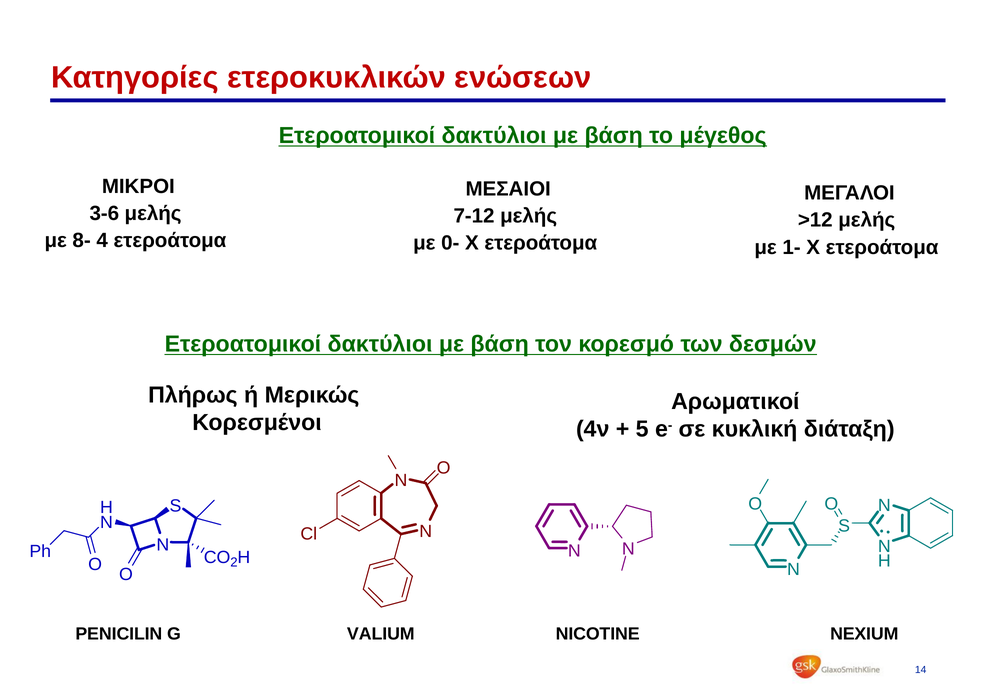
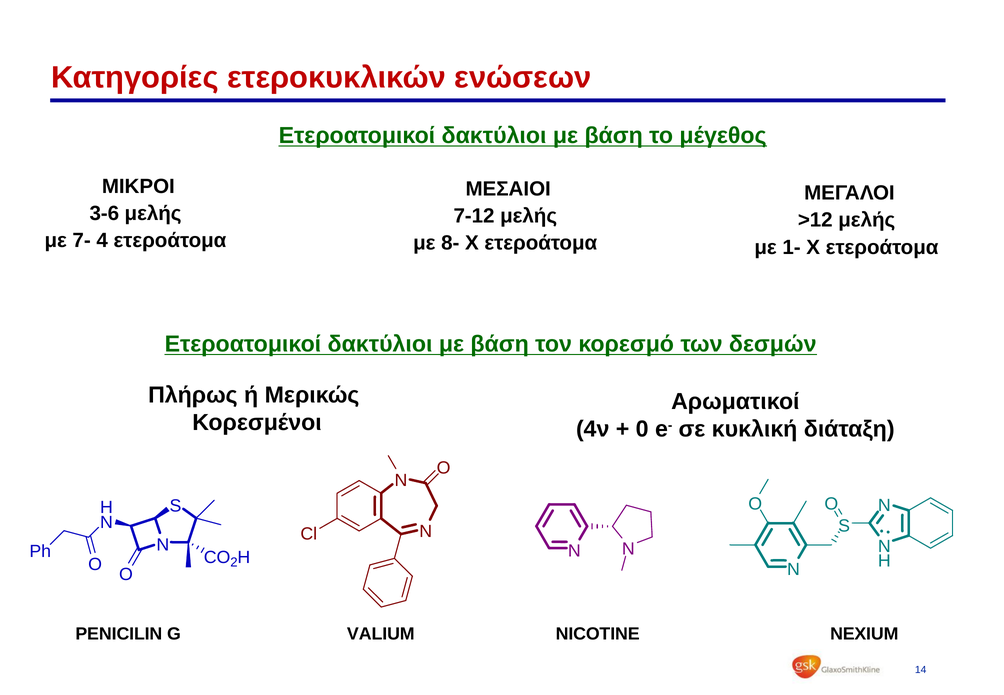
8-: 8- -> 7- (82, 241)
0-: 0- -> 8- (450, 243)
5: 5 -> 0 (642, 429)
